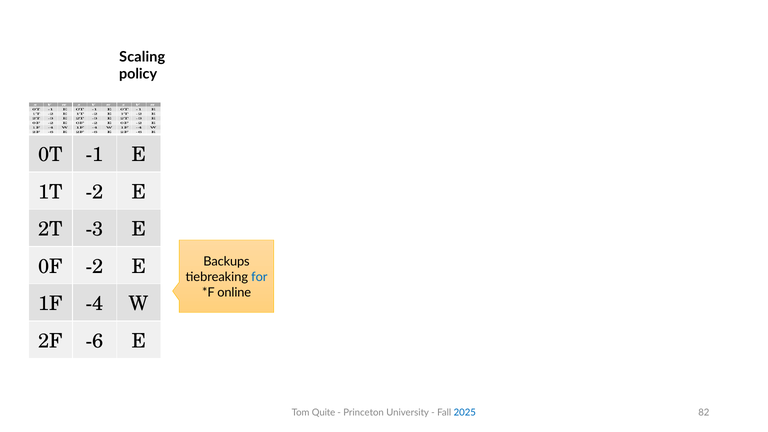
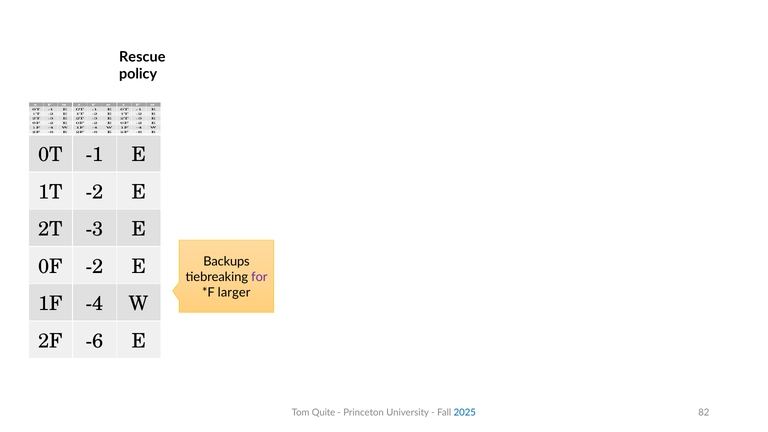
Scaling: Scaling -> Rescue (142, 57)
for colour: blue -> purple (259, 277)
online: online -> larger (234, 292)
